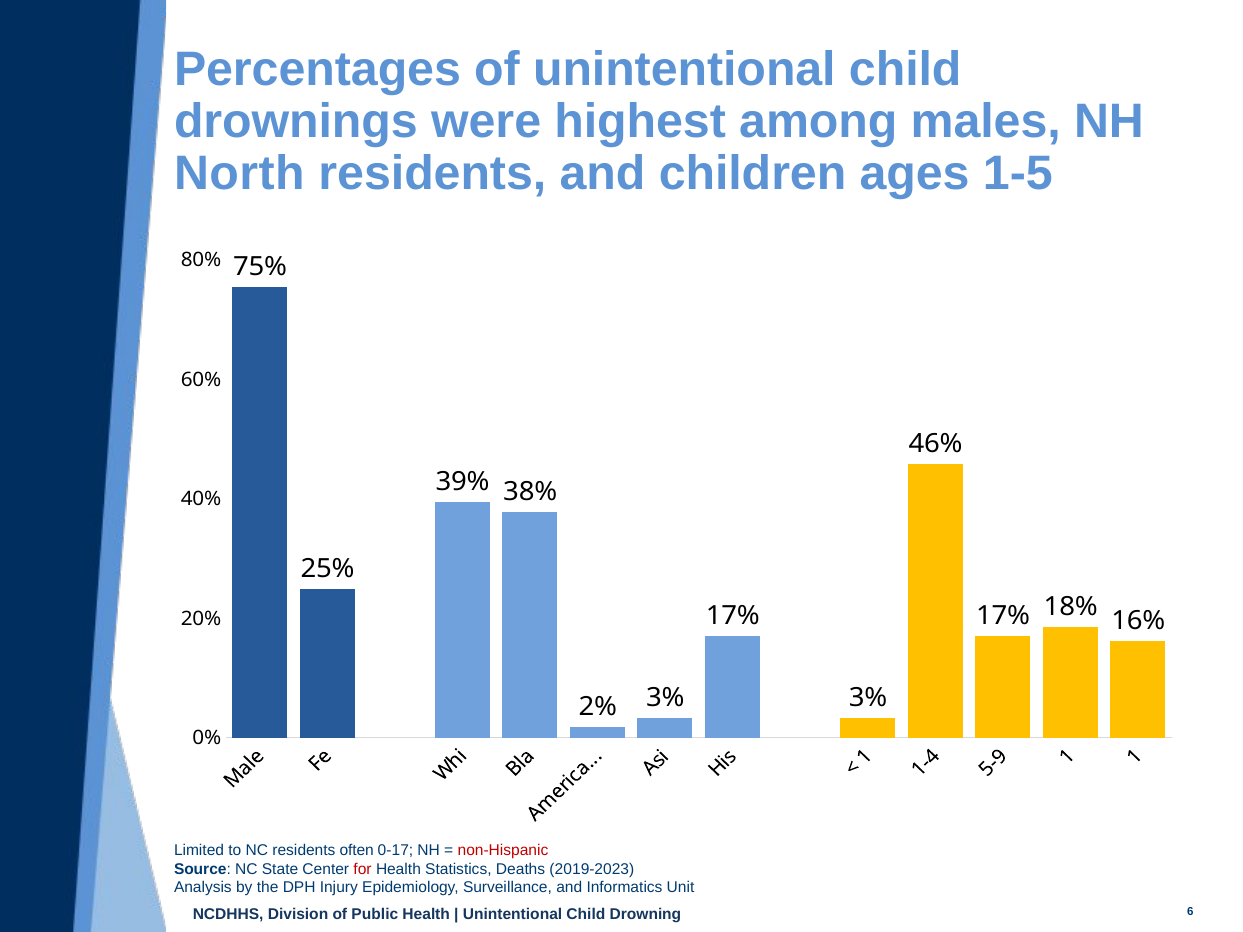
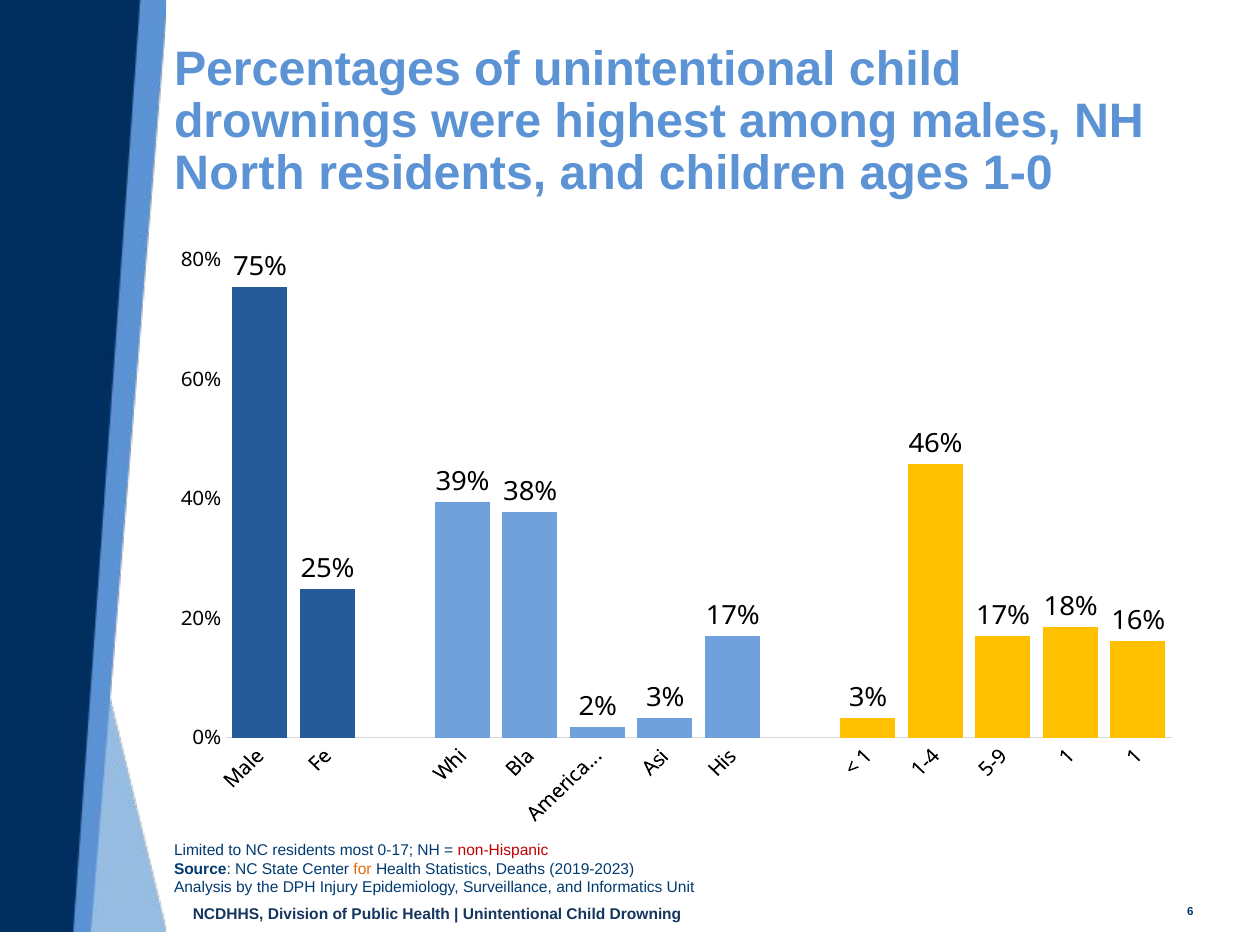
1-5: 1-5 -> 1-0 (1018, 174)
often: often -> most (357, 851)
for colour: red -> orange (363, 869)
